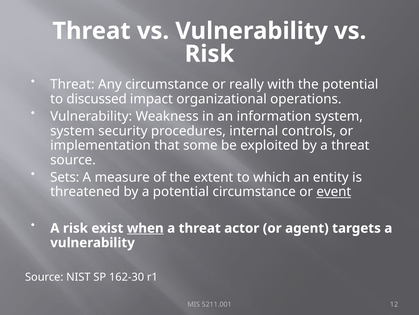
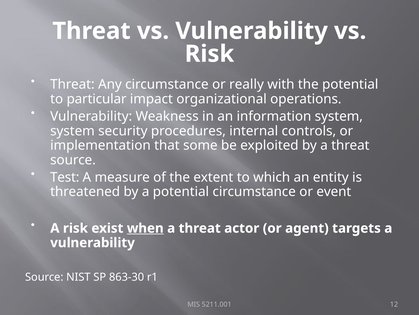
discussed: discussed -> particular (97, 99)
Sets: Sets -> Test (65, 177)
event underline: present -> none (334, 191)
162-30: 162-30 -> 863-30 (127, 276)
